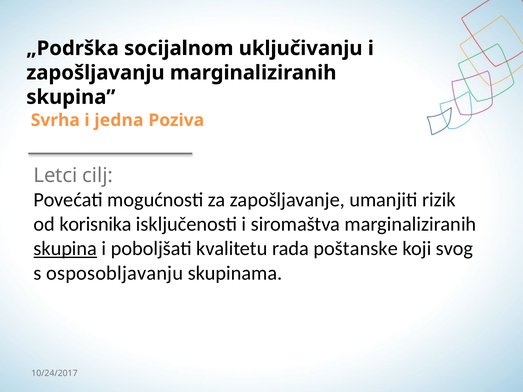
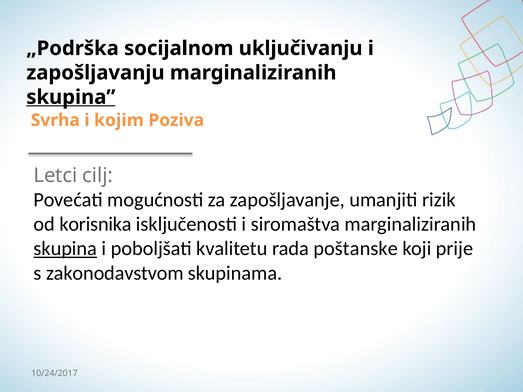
skupina underline: none -> present (71, 97)
jedna: jedna -> kojim (119, 120)
svog: svog -> prije (455, 249)
osposobljavanju: osposobljavanju -> zakonodavstvom (115, 273)
